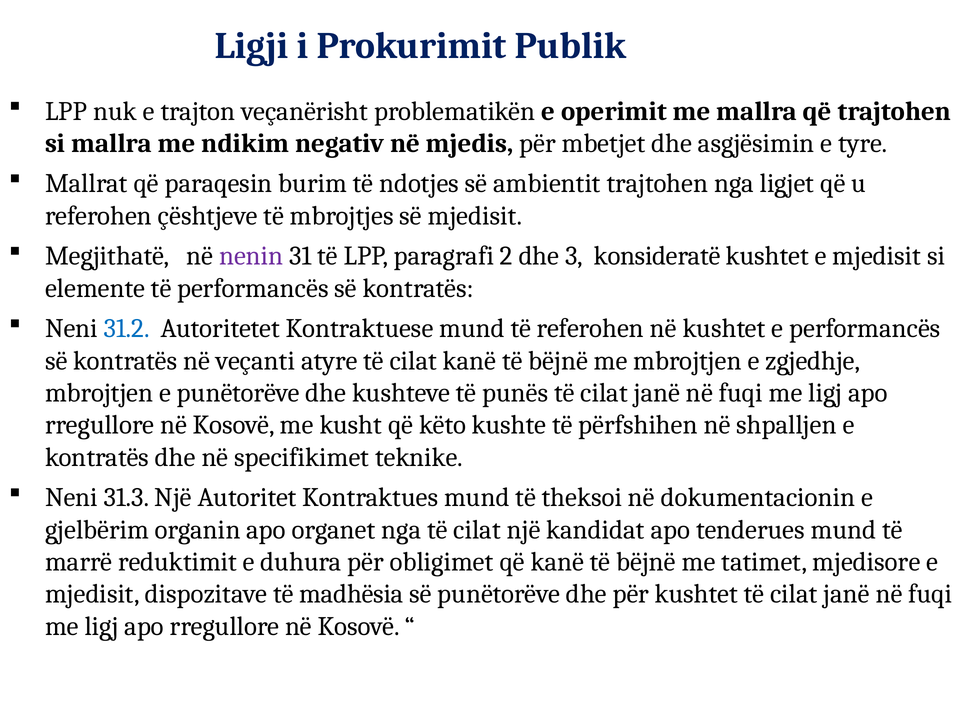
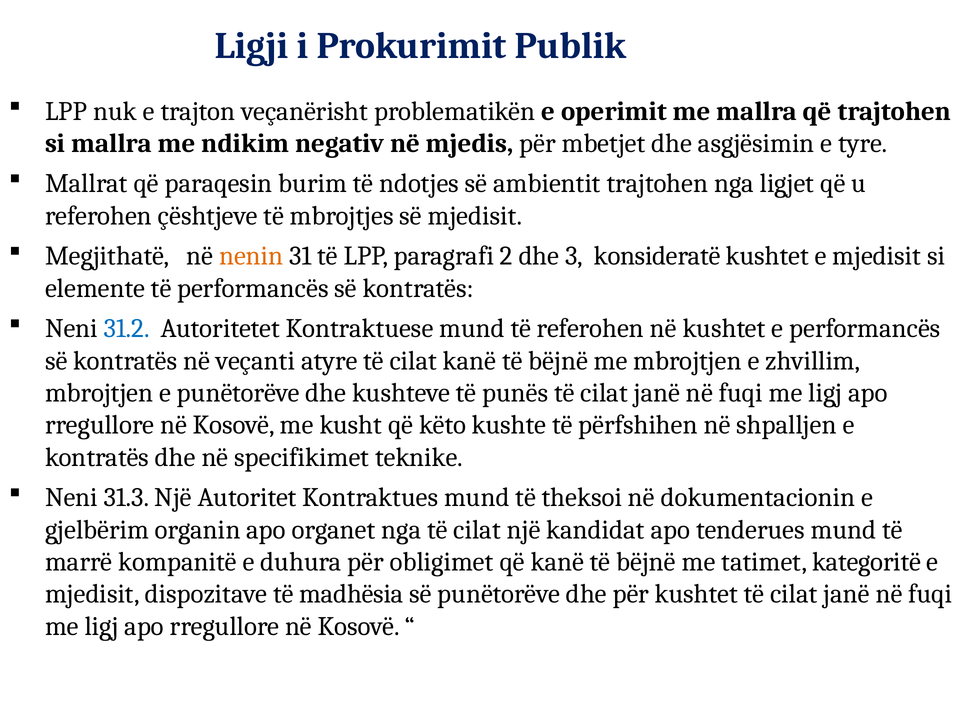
nenin colour: purple -> orange (251, 256)
zgjedhje: zgjedhje -> zhvillim (813, 361)
reduktimit: reduktimit -> kompanitë (177, 562)
mjedisore: mjedisore -> kategoritë (867, 562)
